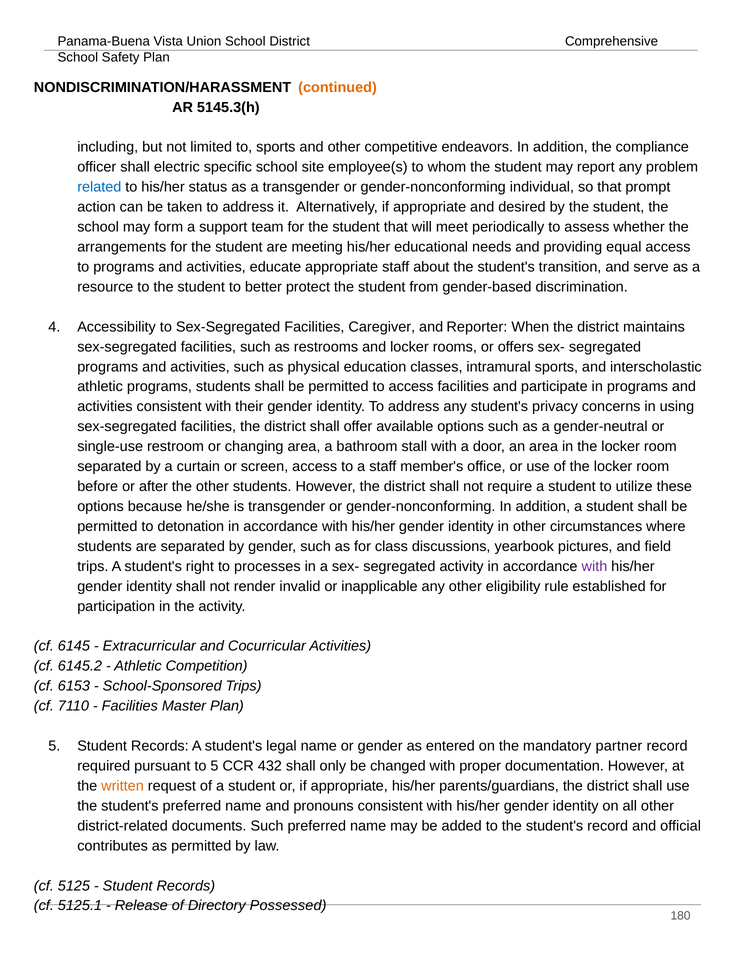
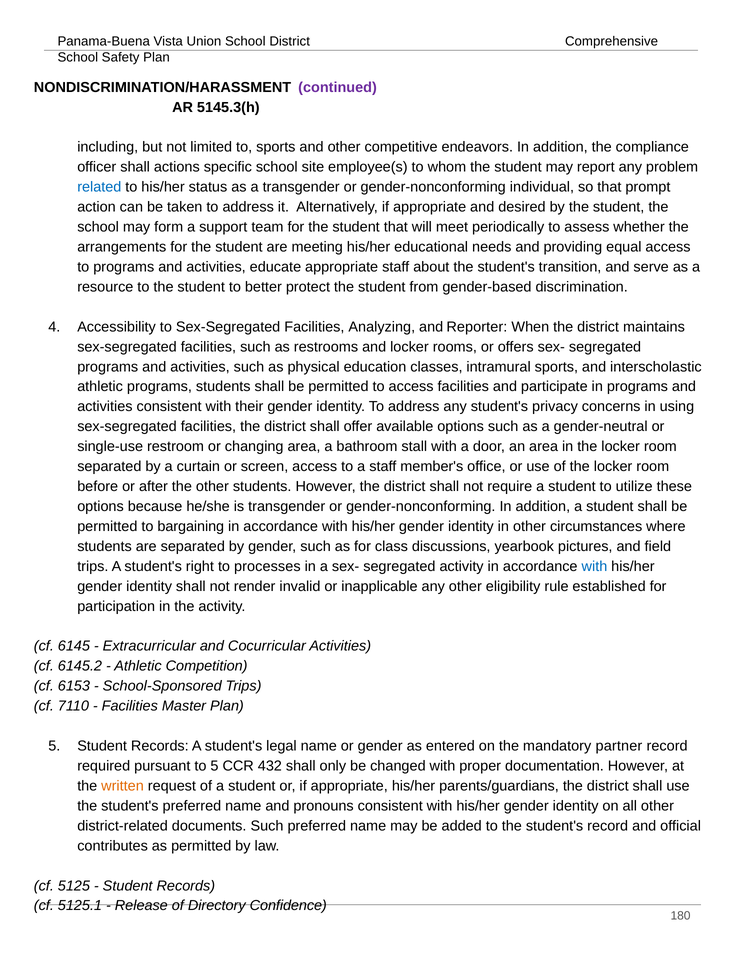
continued colour: orange -> purple (338, 87)
electric: electric -> actions (177, 167)
Caregiver: Caregiver -> Analyzing (382, 327)
detonation: detonation -> bargaining (191, 526)
with colour: purple -> blue (594, 566)
Possessed: Possessed -> Confidence (288, 906)
